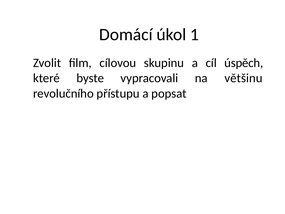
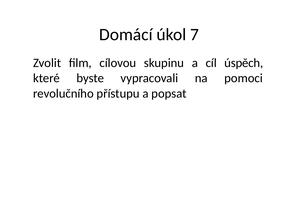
1: 1 -> 7 (195, 34)
většinu: většinu -> pomoci (244, 78)
